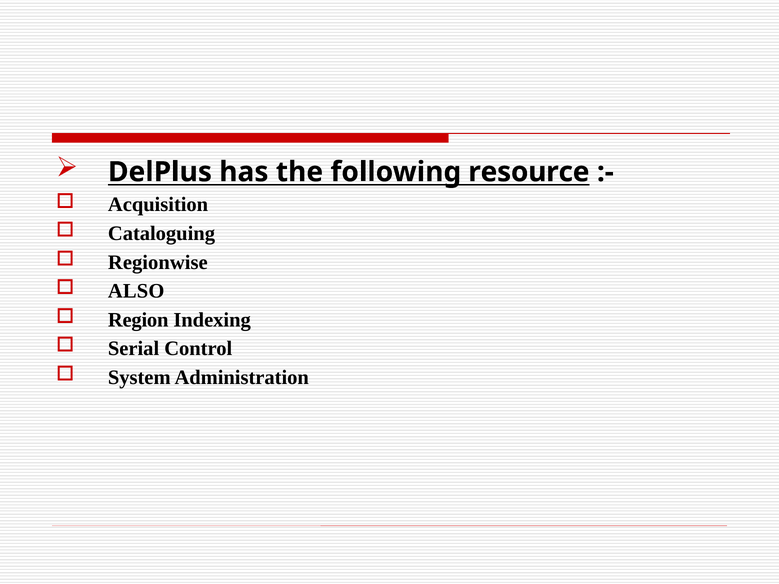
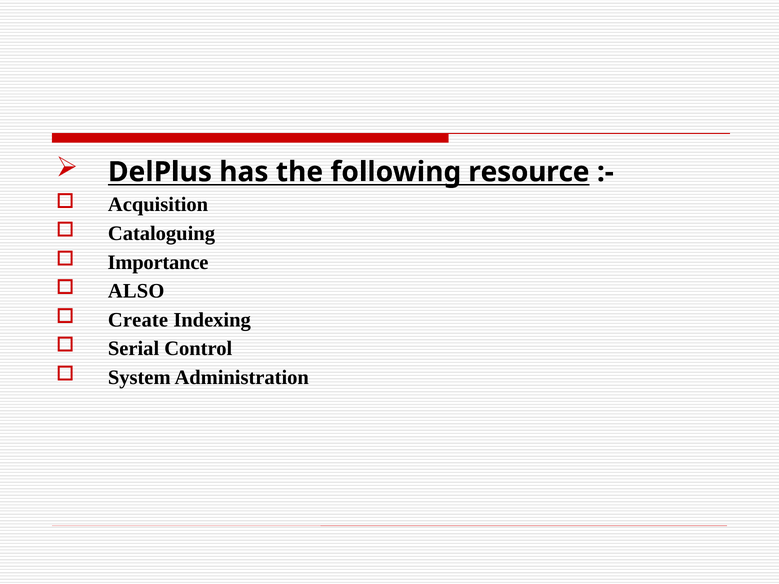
Regionwise: Regionwise -> Importance (158, 262)
Region: Region -> Create (138, 320)
